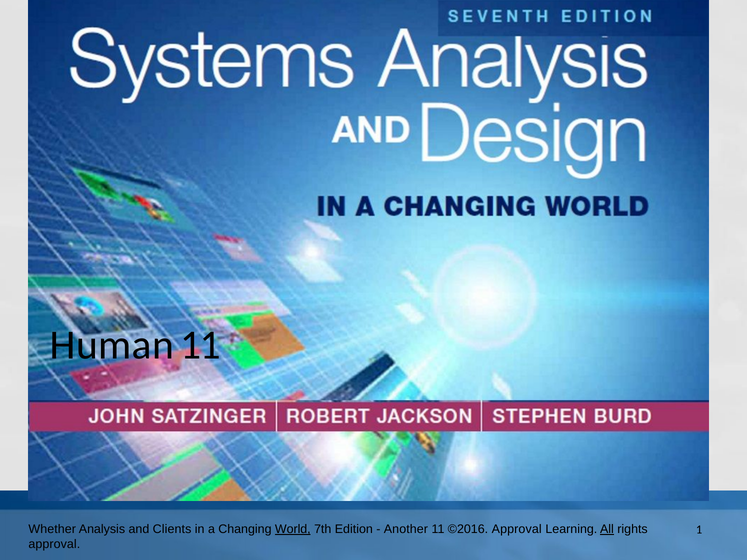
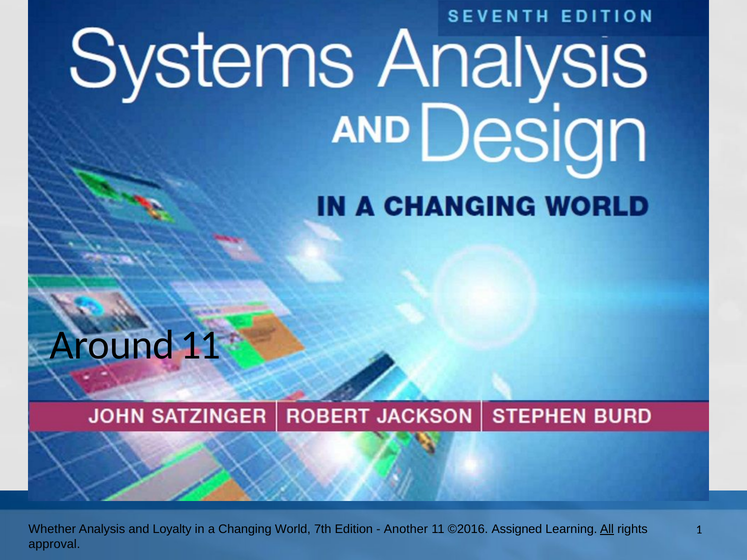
Human: Human -> Around (112, 345)
Clients: Clients -> Loyalty (172, 529)
World underline: present -> none (293, 529)
©2016 Approval: Approval -> Assigned (517, 529)
